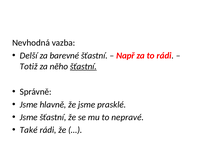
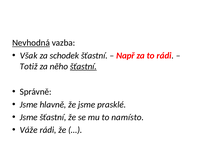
Nevhodná underline: none -> present (31, 43)
Delší: Delší -> Však (29, 55)
barevné: barevné -> schodek (64, 55)
nepravé: nepravé -> namísto (128, 117)
Také: Také -> Váže (29, 129)
